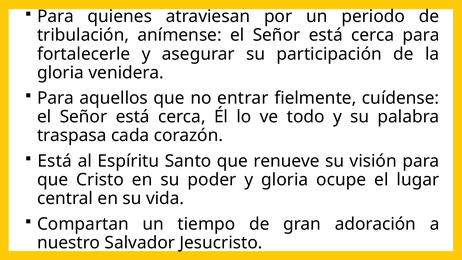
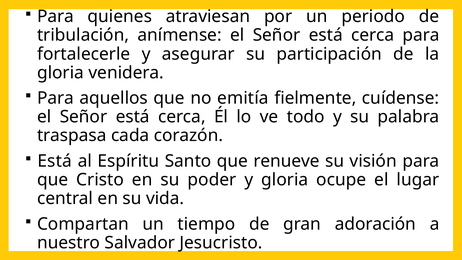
entrar: entrar -> emitía (243, 98)
